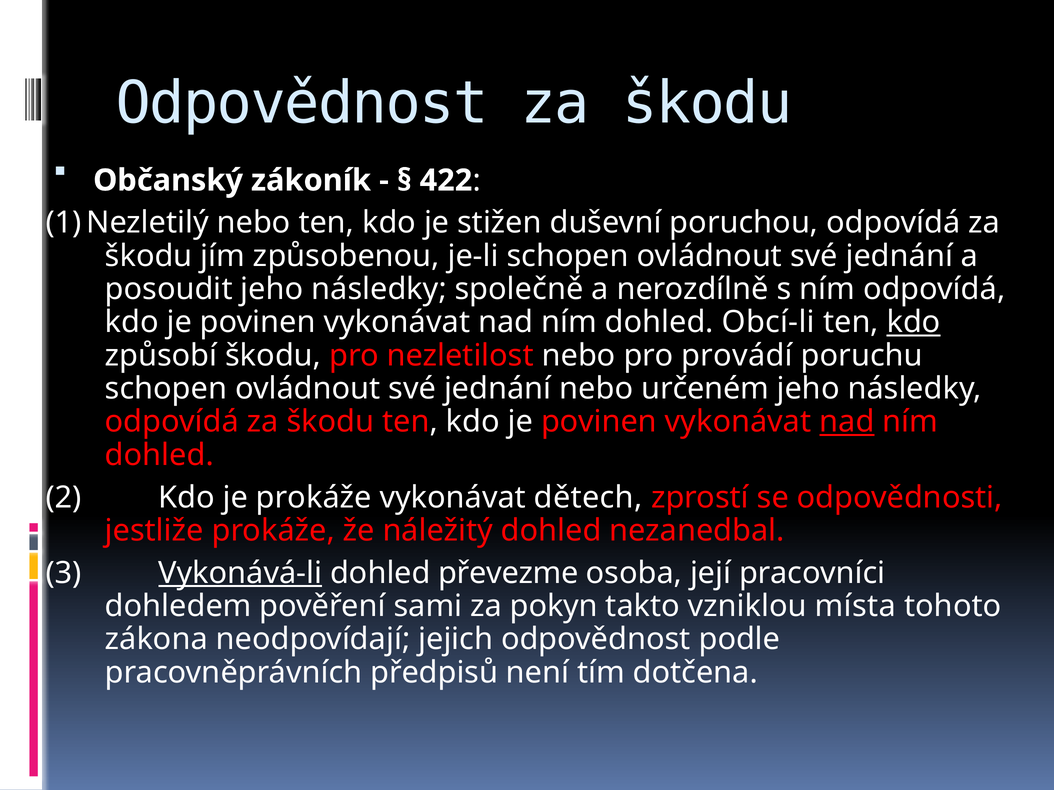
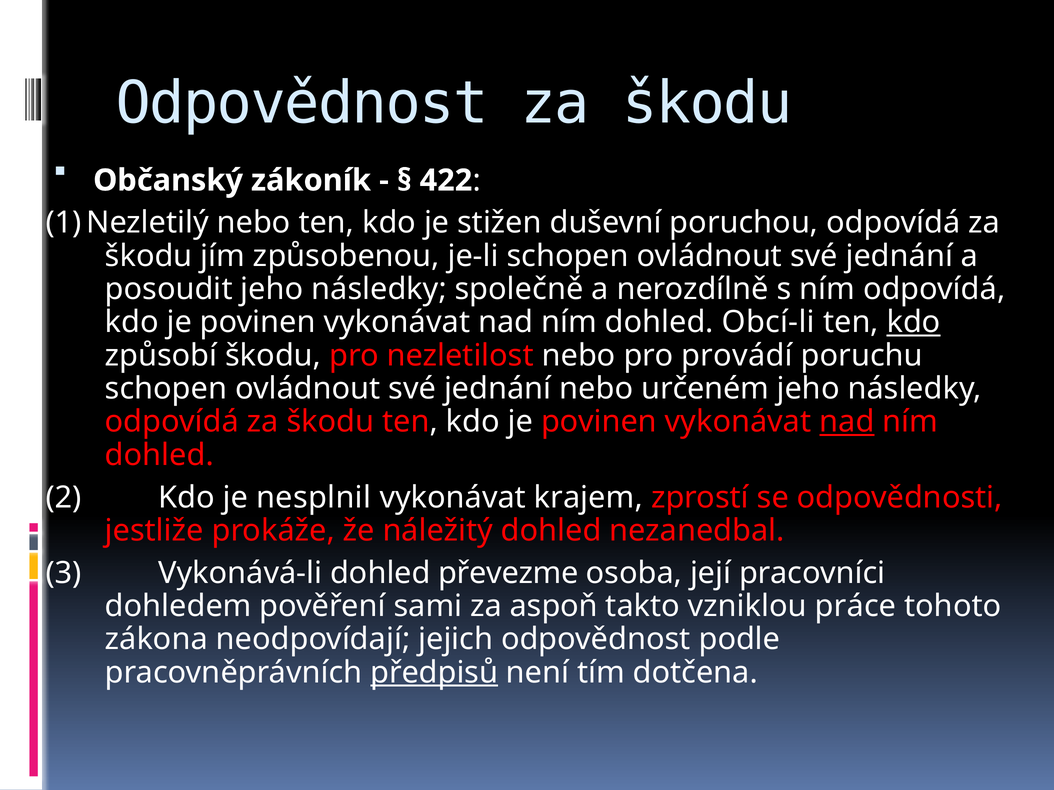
je prokáže: prokáže -> nesplnil (314, 498)
dětech: dětech -> krajem (588, 498)
Vykonává-li underline: present -> none (240, 573)
pokyn: pokyn -> aspoň (554, 606)
místa: místa -> práce (856, 606)
předpisů underline: none -> present (434, 673)
